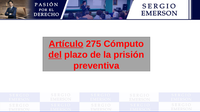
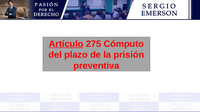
del underline: present -> none (55, 55)
